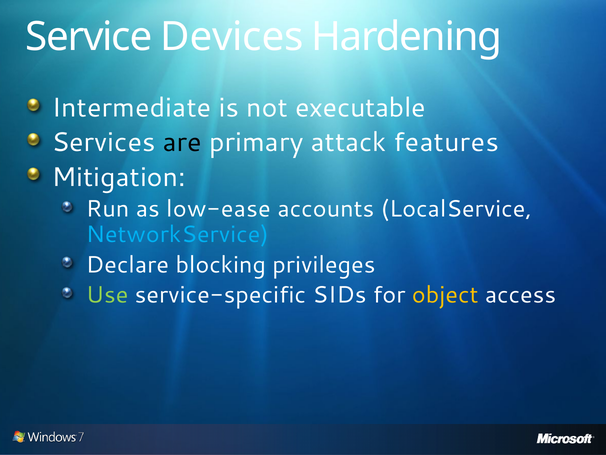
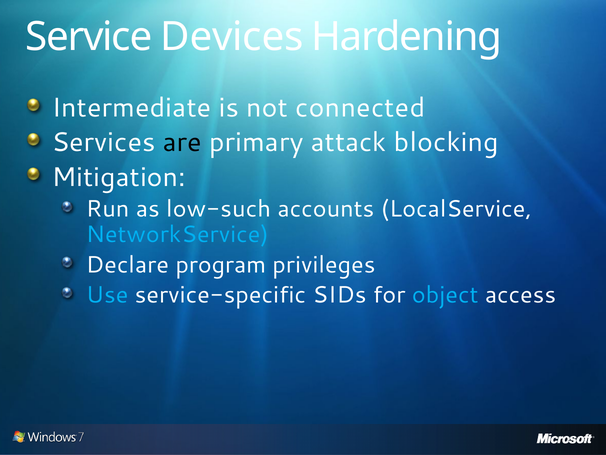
executable: executable -> connected (360, 108)
features: features -> blocking (446, 142)
low-ease: low-ease -> low-such (219, 209)
blocking: blocking -> program (221, 265)
Use colour: light green -> light blue (107, 295)
object colour: yellow -> light blue (445, 295)
